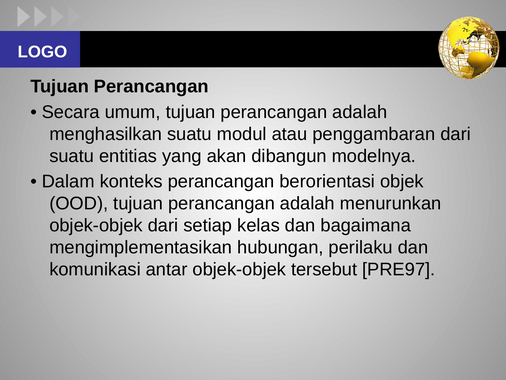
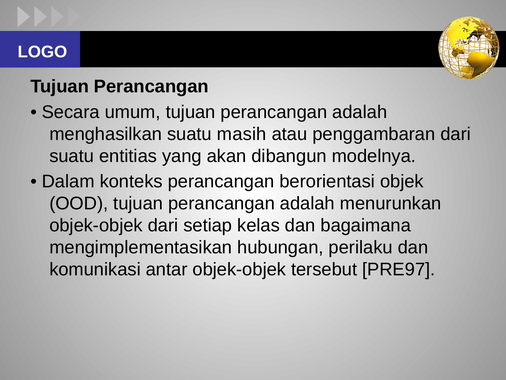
modul: modul -> masih (242, 134)
